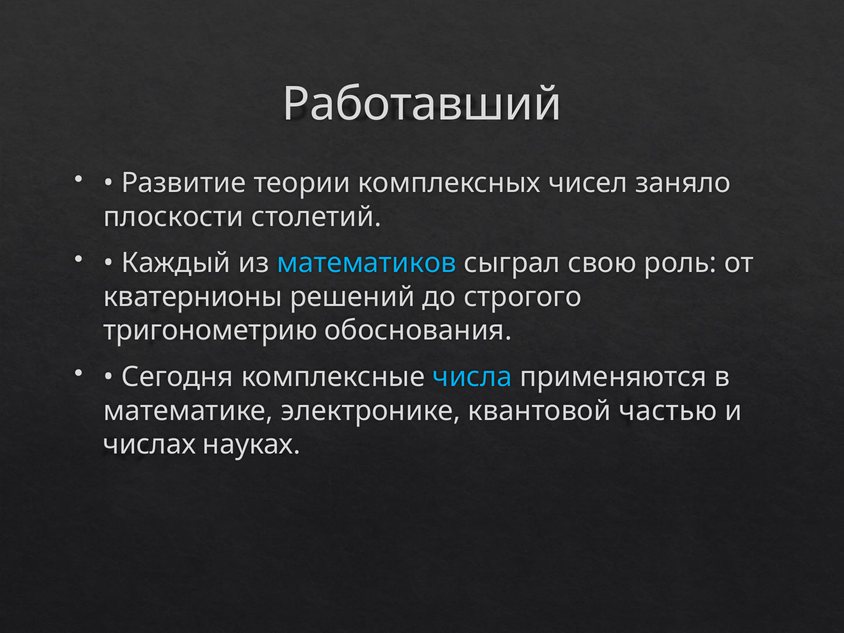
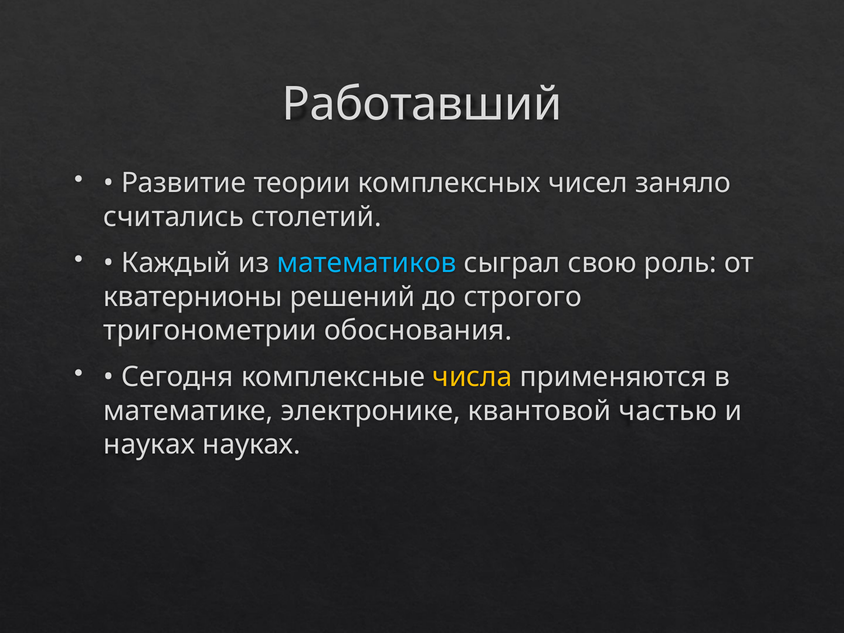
плоскости: плоскости -> считались (174, 217)
тригонометрию: тригонометрию -> тригонометрии (210, 331)
числа colour: light blue -> yellow (472, 377)
числах: числах -> науках (149, 445)
